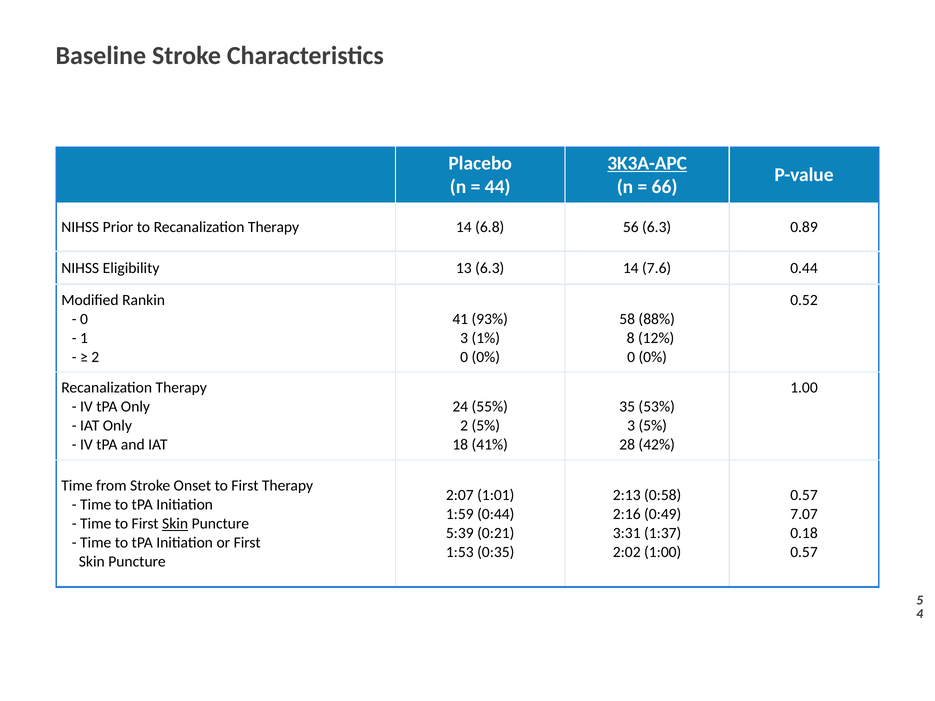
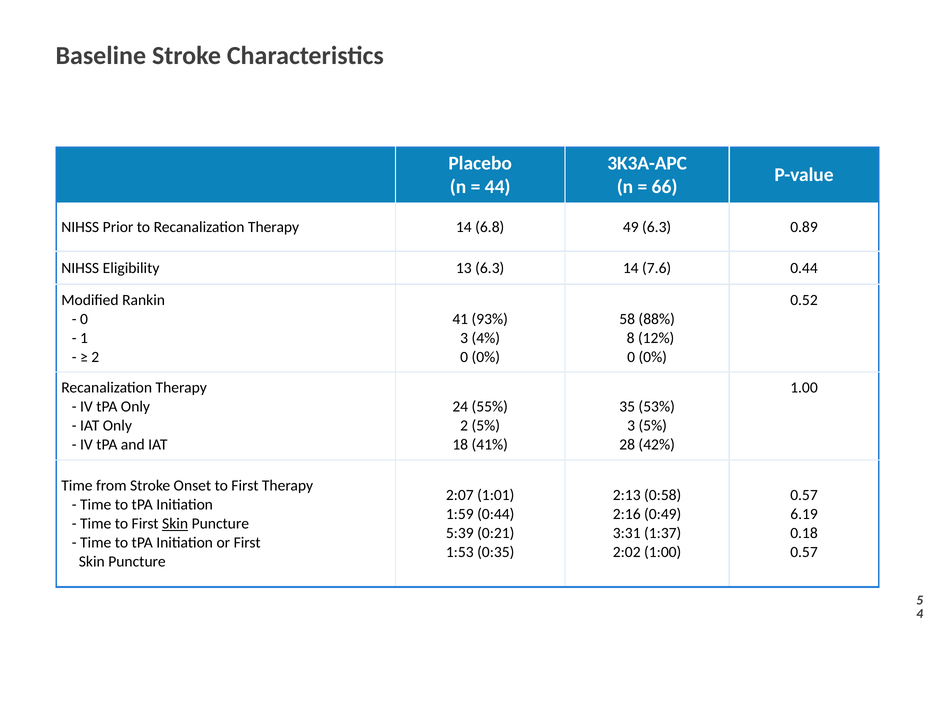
3K3A-APC underline: present -> none (647, 163)
56: 56 -> 49 (631, 227)
1%: 1% -> 4% (486, 338)
7.07: 7.07 -> 6.19 (804, 514)
